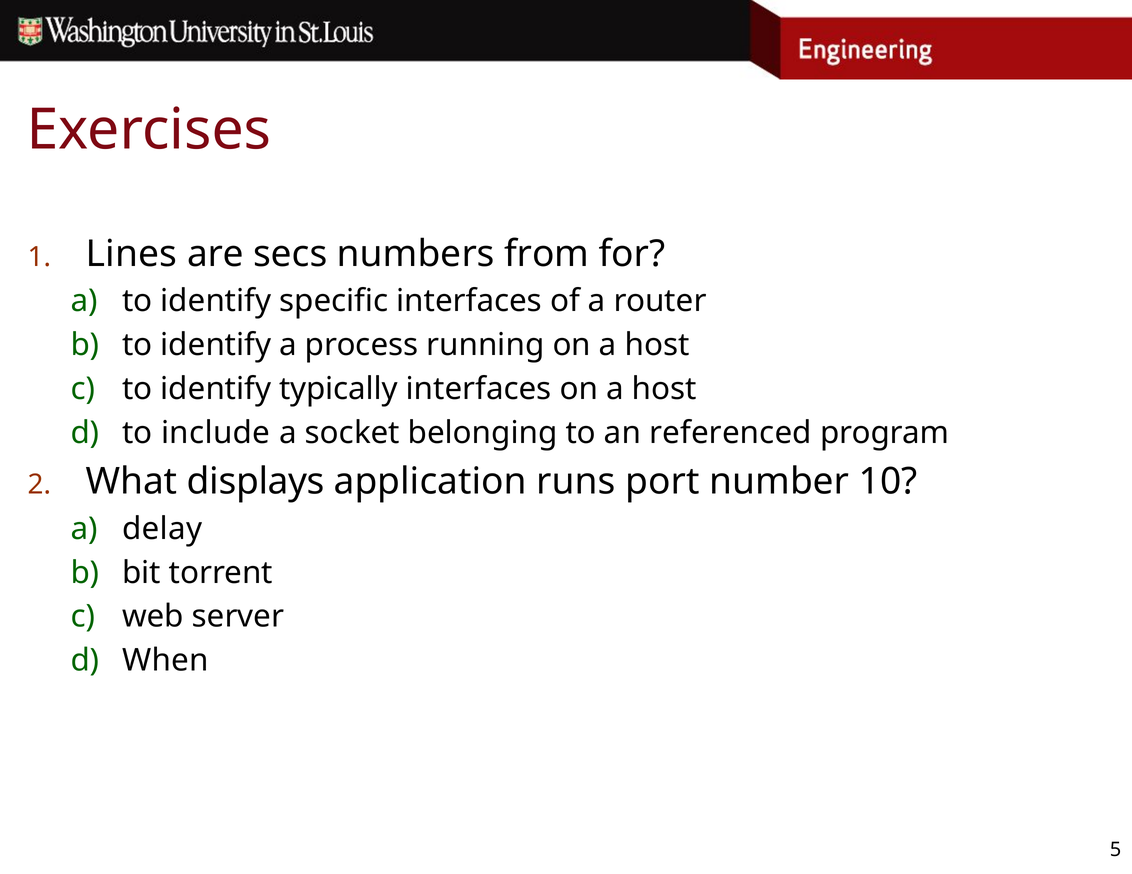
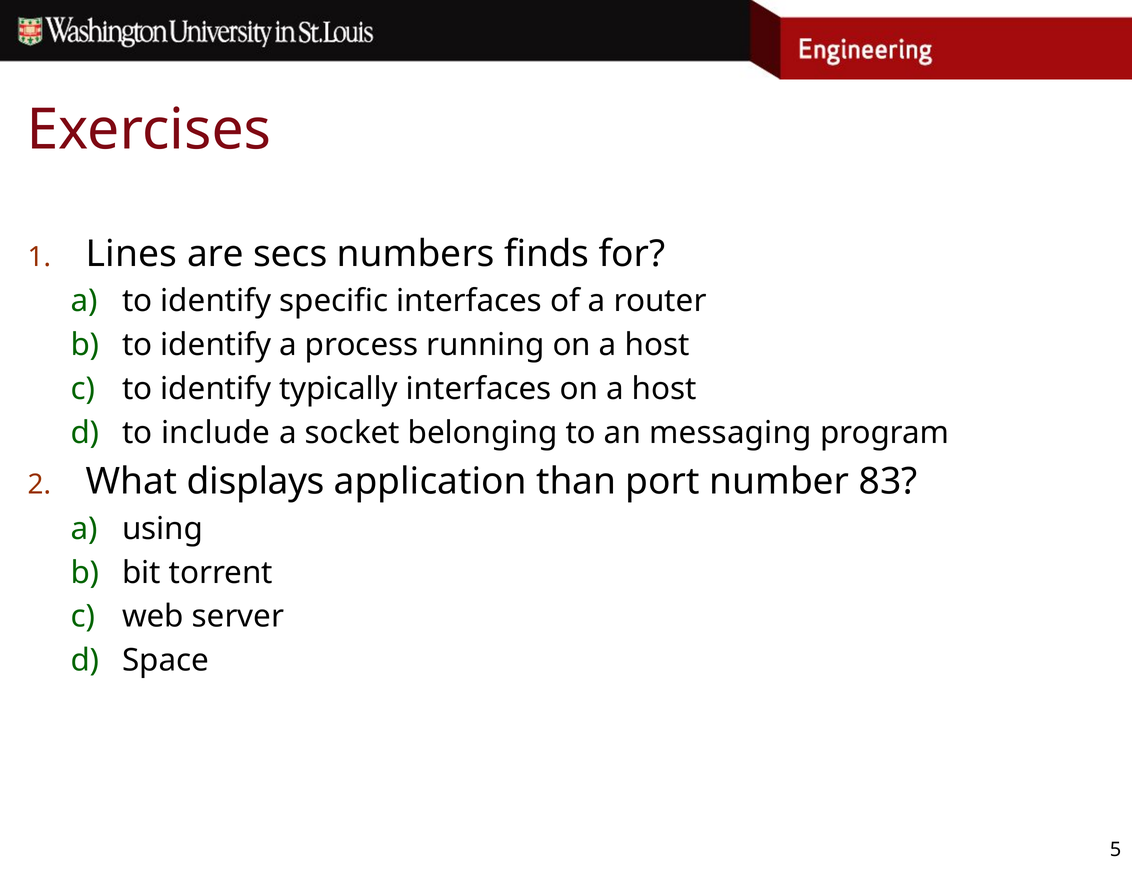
from: from -> finds (547, 254)
referenced: referenced -> messaging (730, 433)
runs: runs -> than (576, 482)
10: 10 -> 83 (888, 482)
delay: delay -> using (163, 529)
When: When -> Space (166, 661)
